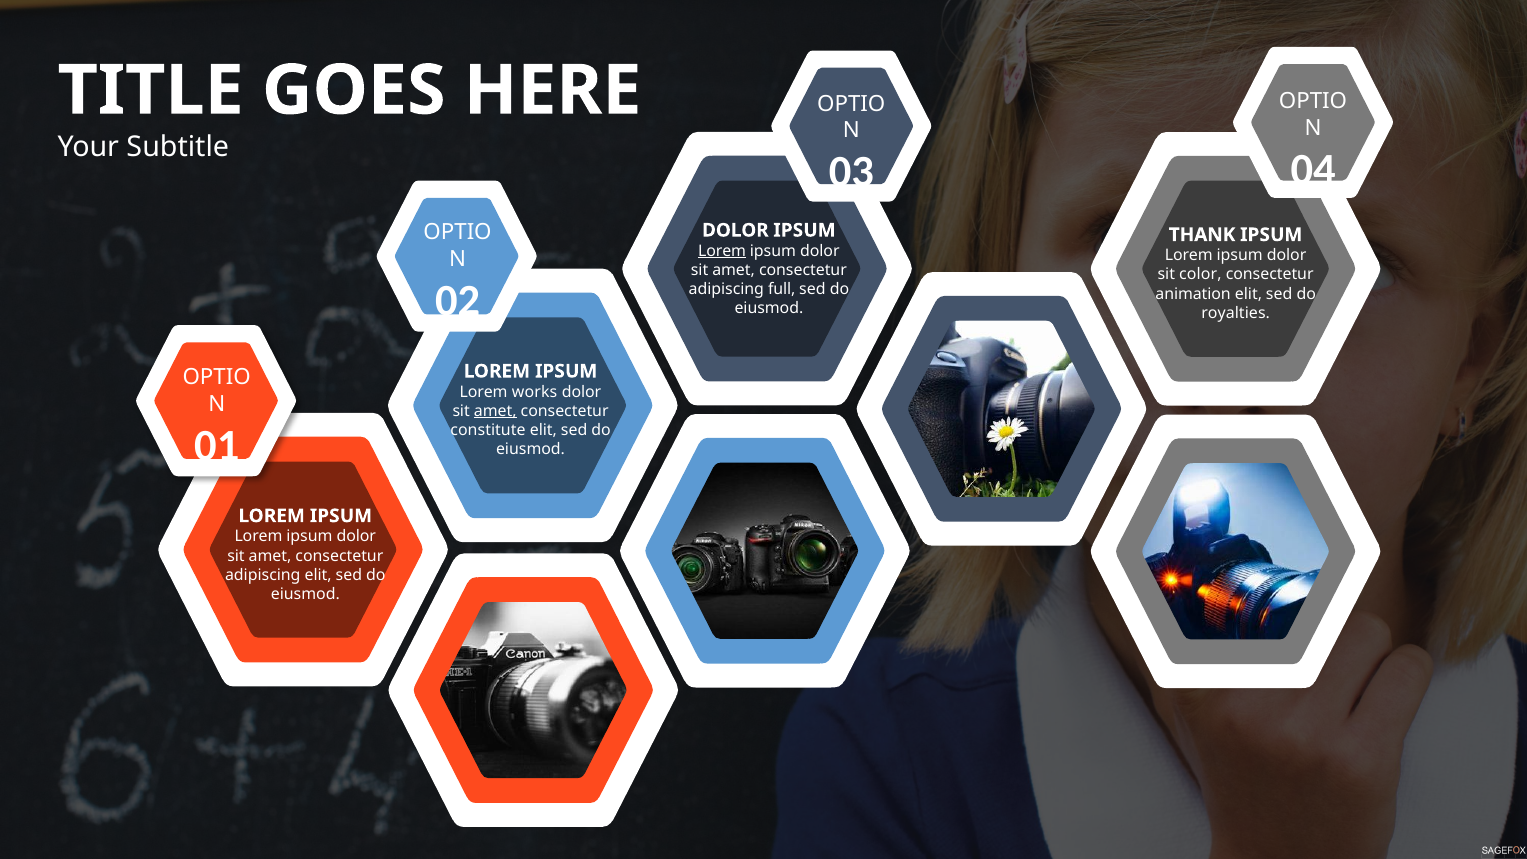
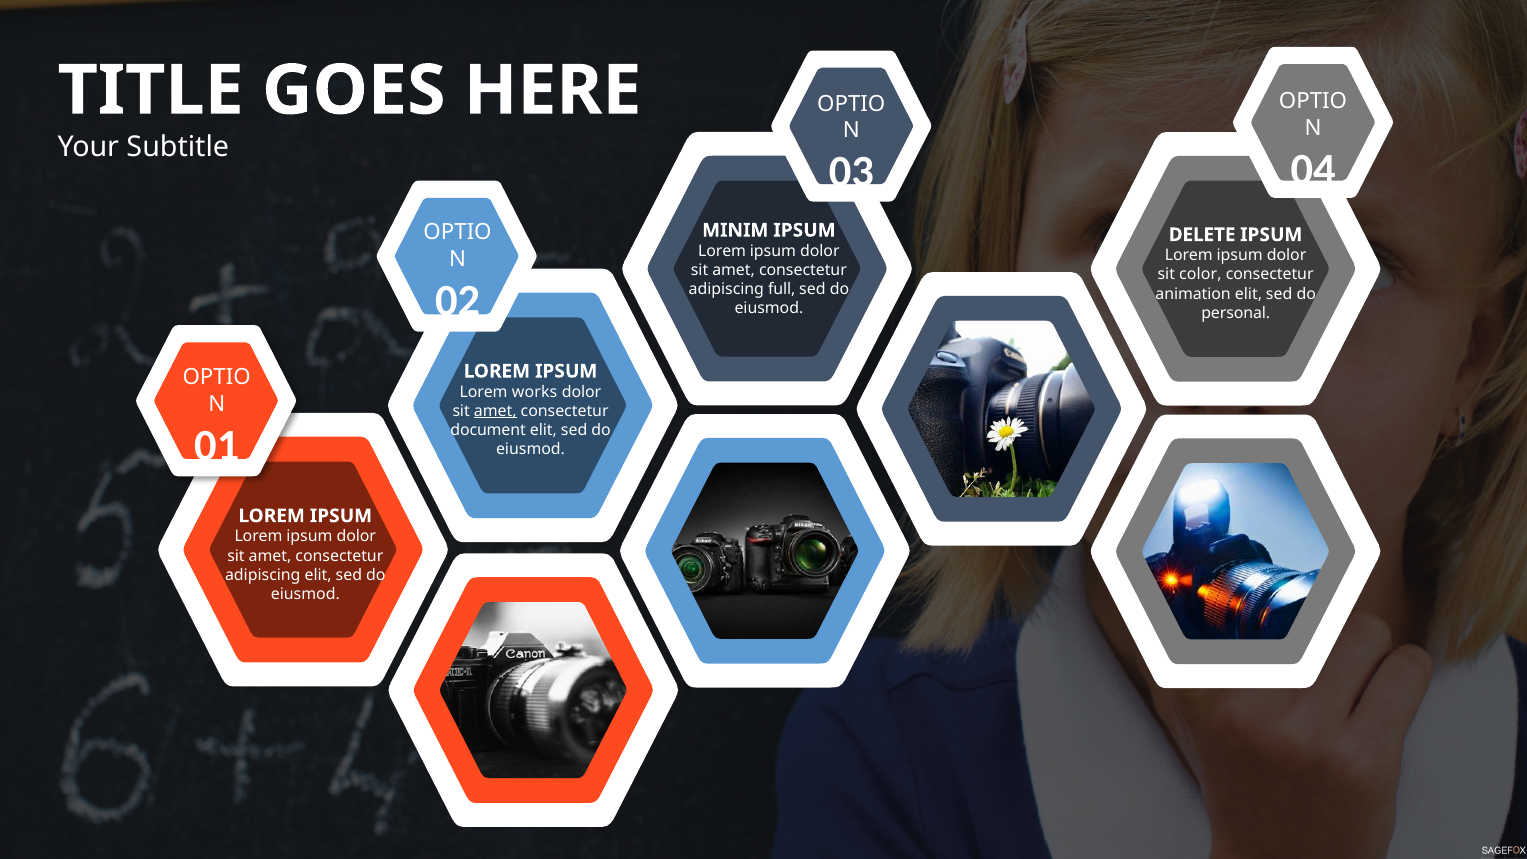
DOLOR: DOLOR -> MINIM (735, 230)
THANK: THANK -> DELETE (1202, 235)
Lorem underline: present -> none (722, 251)
royalties: royalties -> personal (1236, 313)
constitute: constitute -> document (488, 430)
